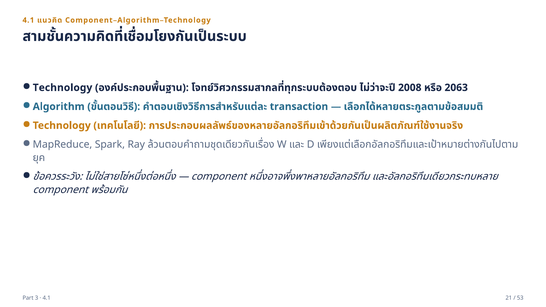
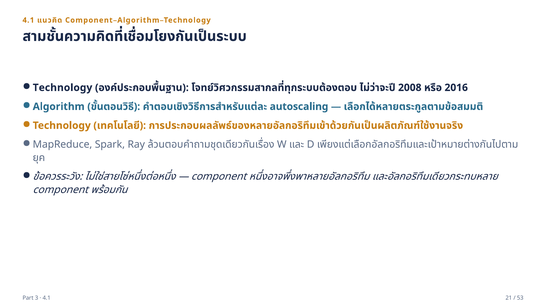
2063: 2063 -> 2016 (456, 88)
transaction: transaction -> autoscaling (299, 107)
